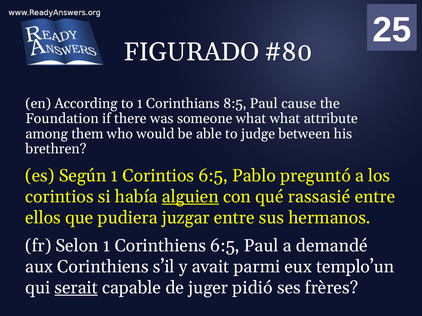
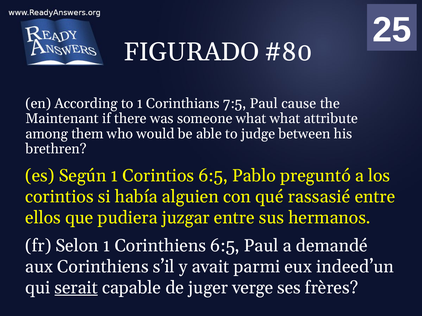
8:5: 8:5 -> 7:5 (235, 104)
Foundation: Foundation -> Maintenant (62, 119)
alguien underline: present -> none (190, 197)
templo’un: templo’un -> indeed’un (355, 267)
pidió: pidió -> verge (253, 288)
